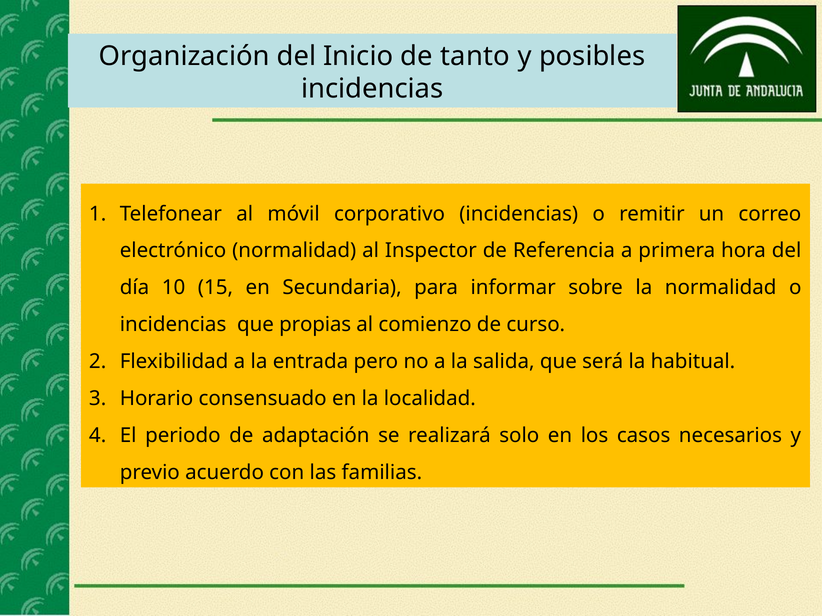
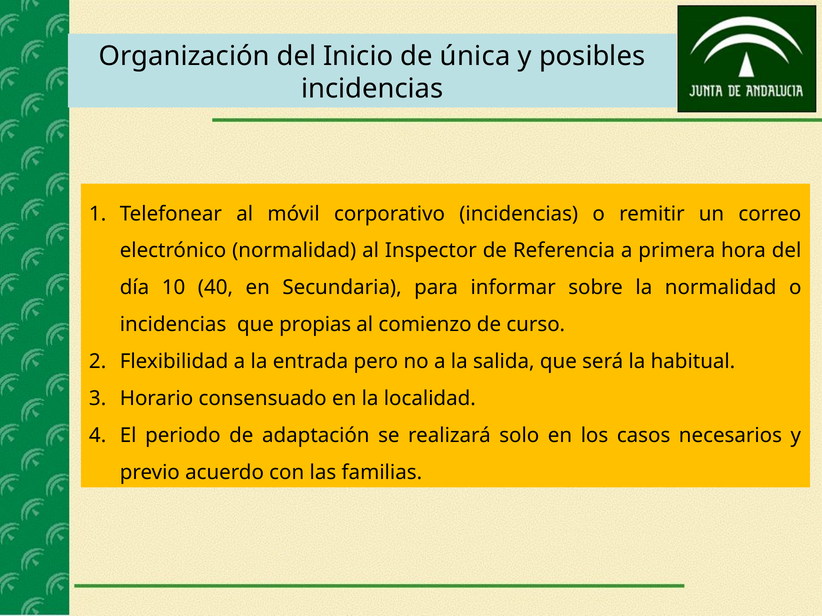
tanto: tanto -> única (475, 56)
15: 15 -> 40 (215, 288)
